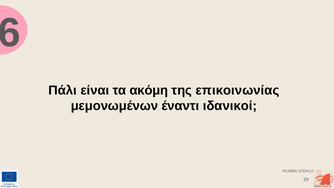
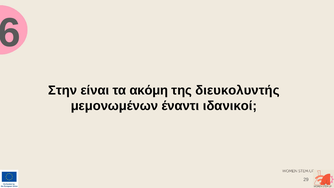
Πάλι: Πάλι -> Στην (63, 90)
επικοινωνίας: επικοινωνίας -> διευκολυντής (237, 90)
